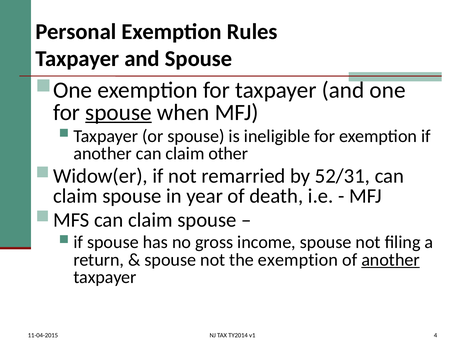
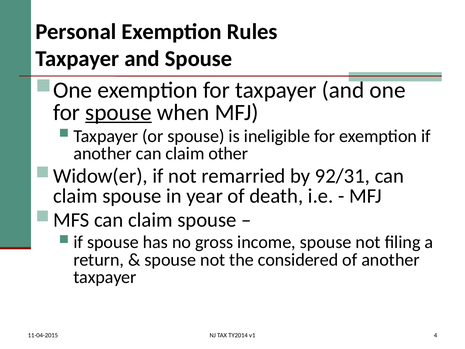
52/31: 52/31 -> 92/31 (342, 176)
the exemption: exemption -> considered (298, 260)
another underline: present -> none (391, 260)
